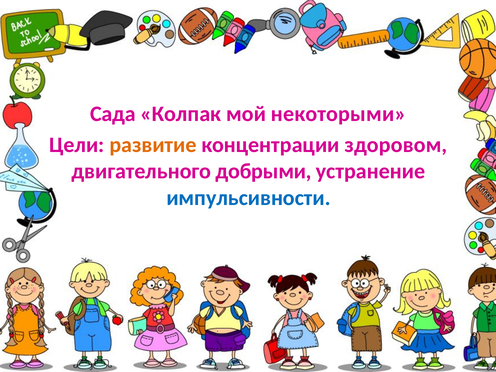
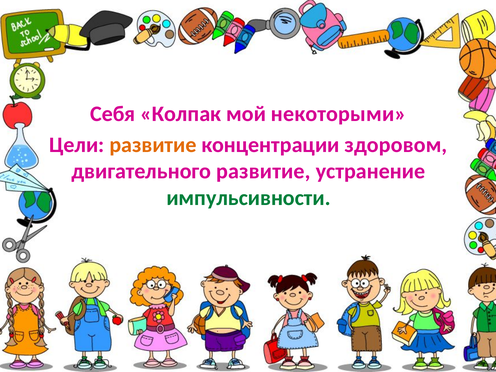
Сада: Сада -> Себя (113, 114)
двигательного добрыми: добрыми -> развитие (263, 171)
импульсивности colour: blue -> green (248, 198)
